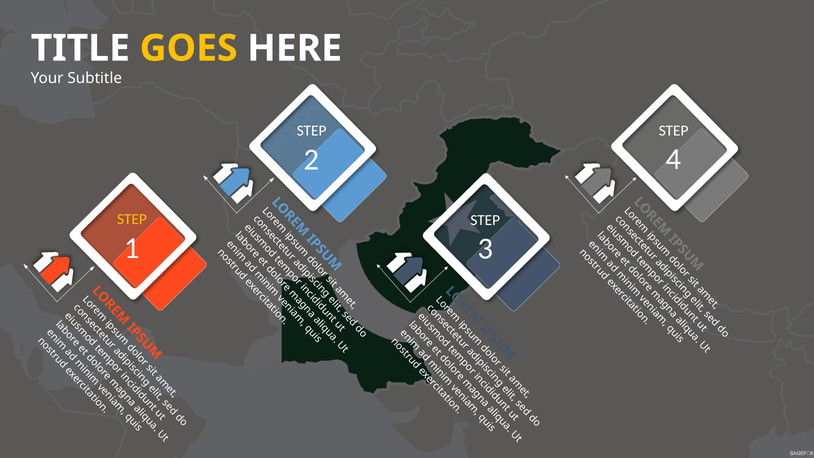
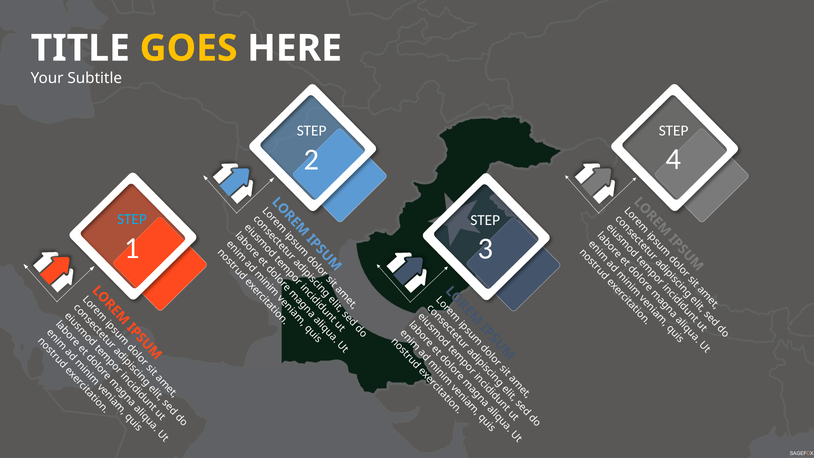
STEP colour: yellow -> light blue (132, 219)
